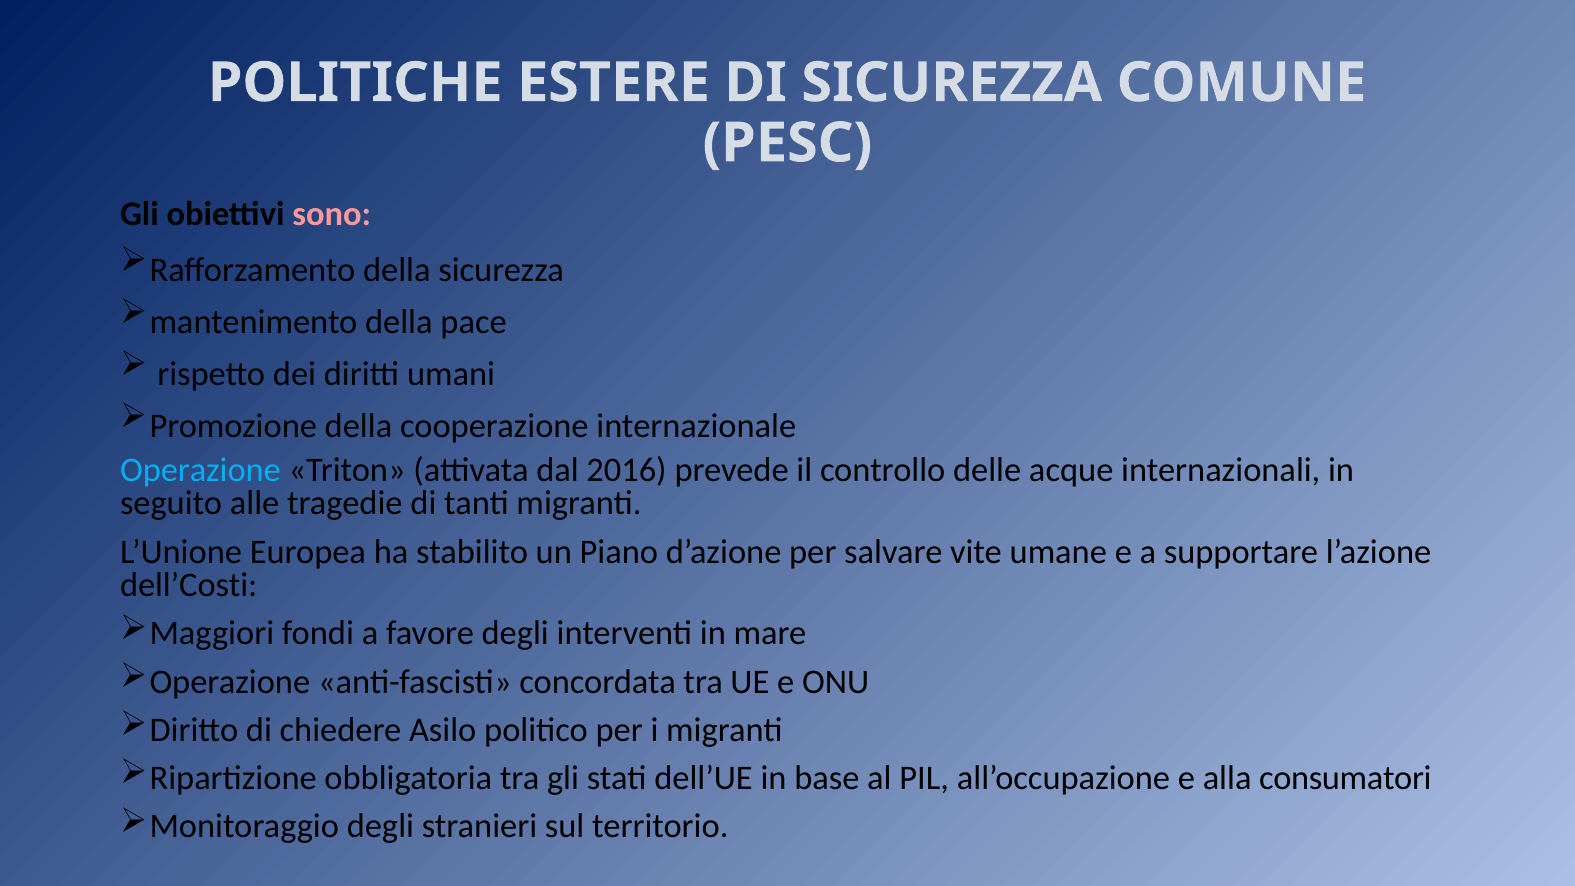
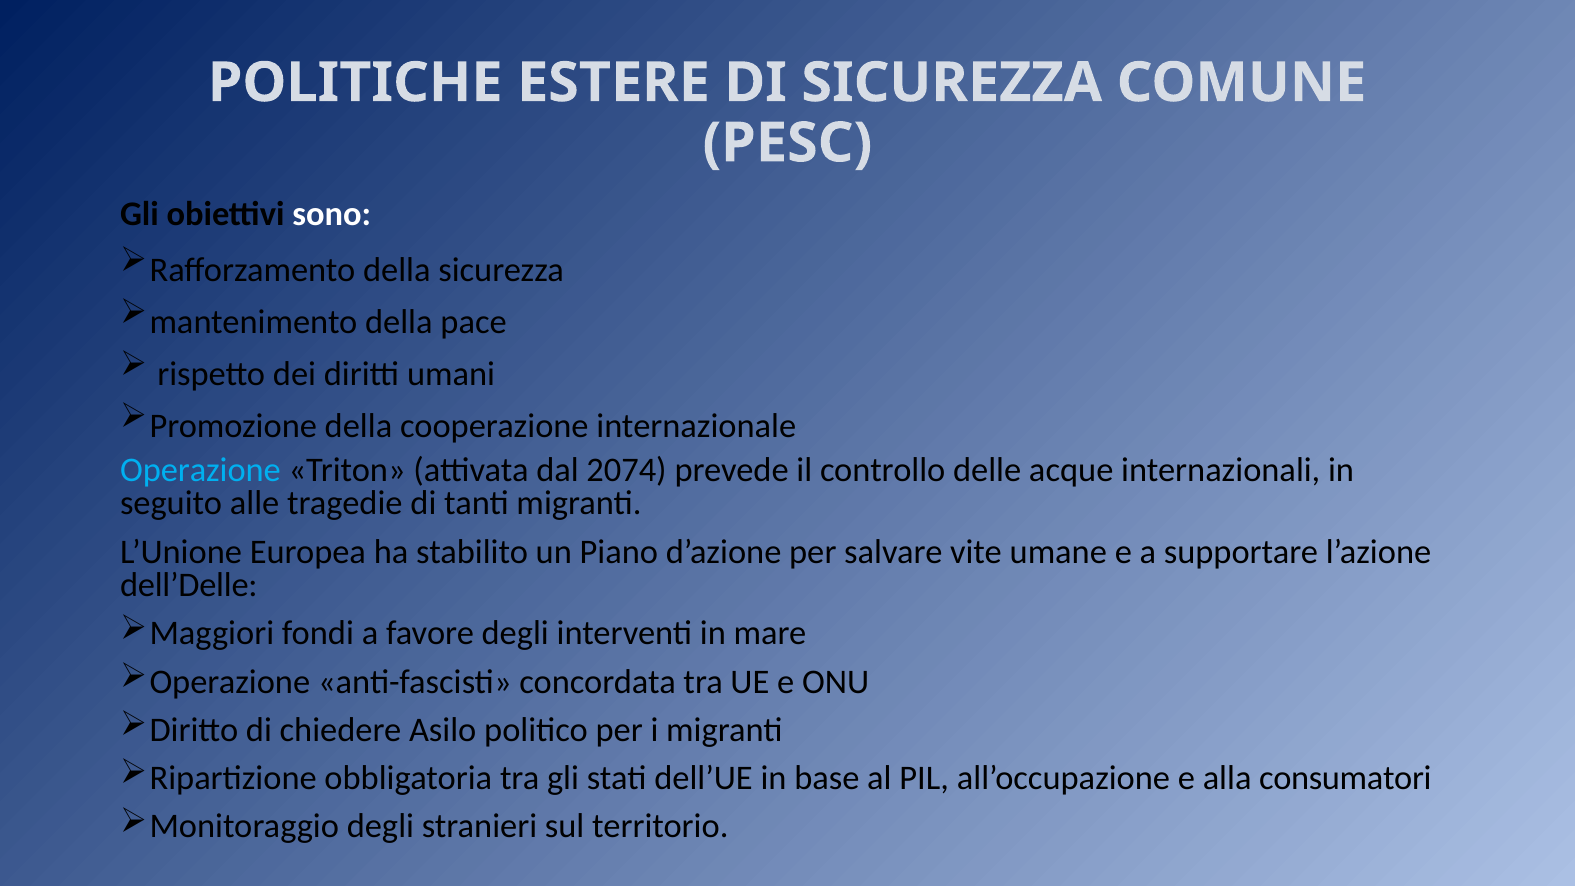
sono colour: pink -> white (332, 214)
2016: 2016 -> 2074 (627, 470)
dell’Costi: dell’Costi -> dell’Delle (189, 585)
